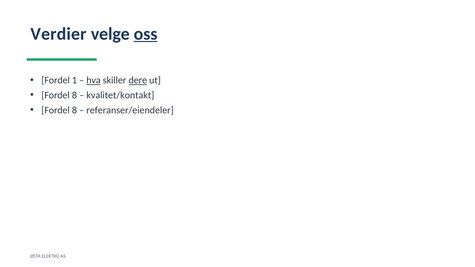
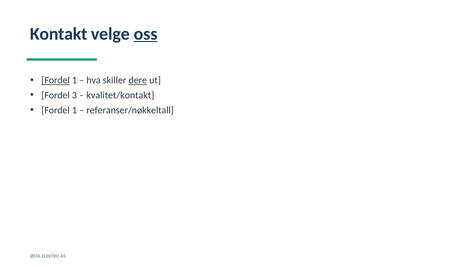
Verdier: Verdier -> Kontakt (59, 34)
Fordel underline: none -> present (56, 80)
hva underline: present -> none (94, 80)
8: 8 -> 3 (74, 95)
8: 8 -> 1 (74, 110)
referanser/eiendeler: referanser/eiendeler -> referanser/nøkkeltall (130, 110)
